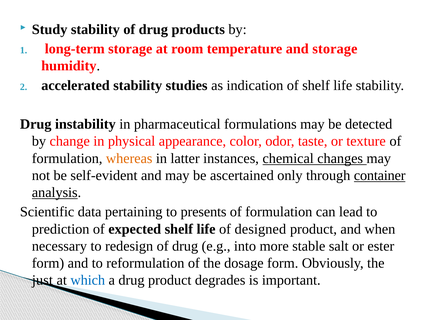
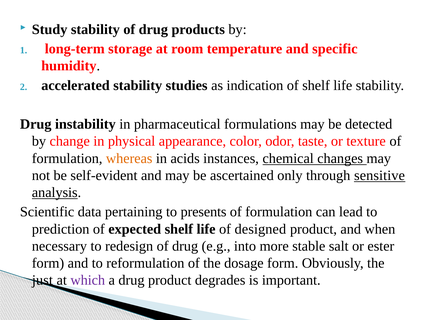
and storage: storage -> specific (335, 49)
latter: latter -> acids (185, 158)
container: container -> sensitive (380, 175)
which colour: blue -> purple (88, 280)
